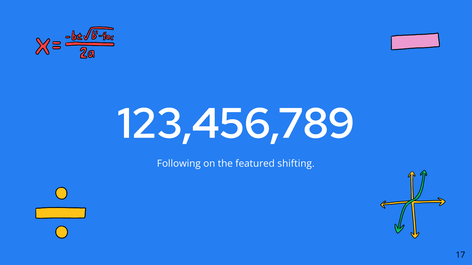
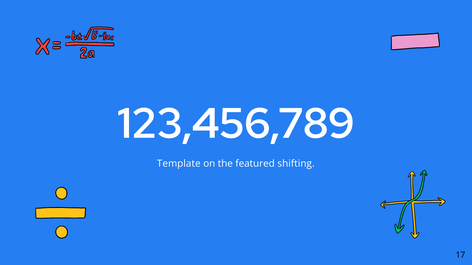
Following: Following -> Template (179, 164)
